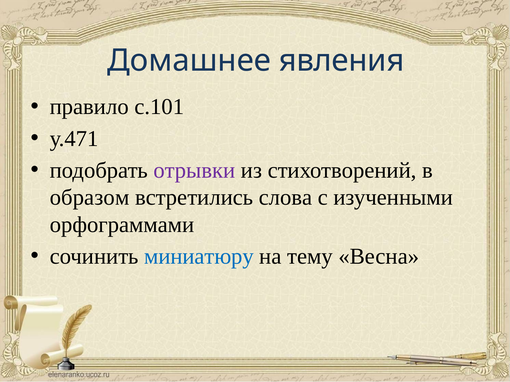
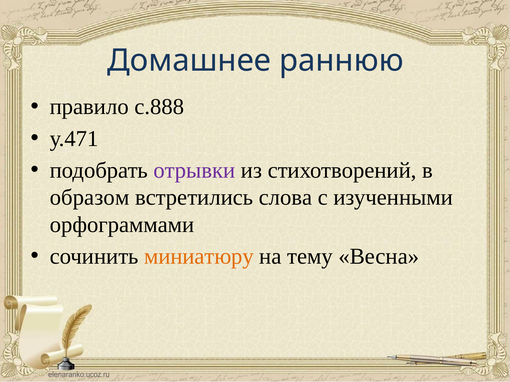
явления: явления -> раннюю (341, 61)
с.101: с.101 -> с.888 (159, 107)
миниатюру colour: blue -> orange (199, 257)
